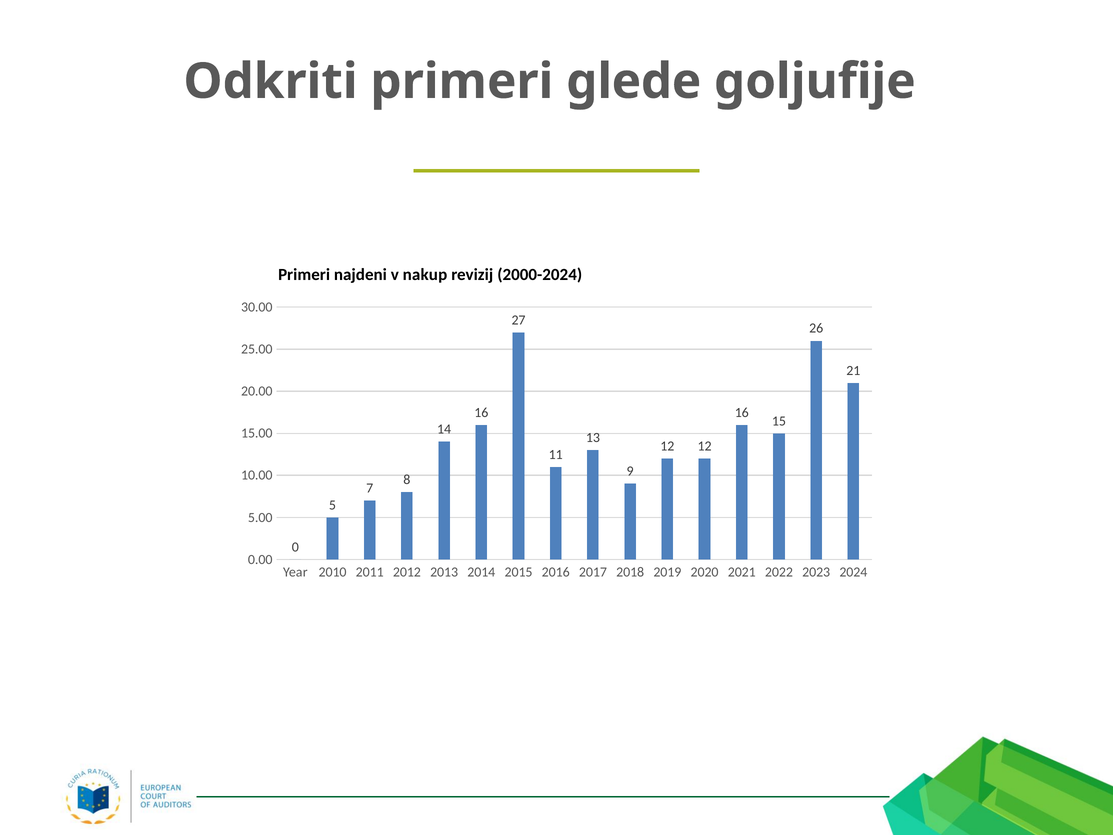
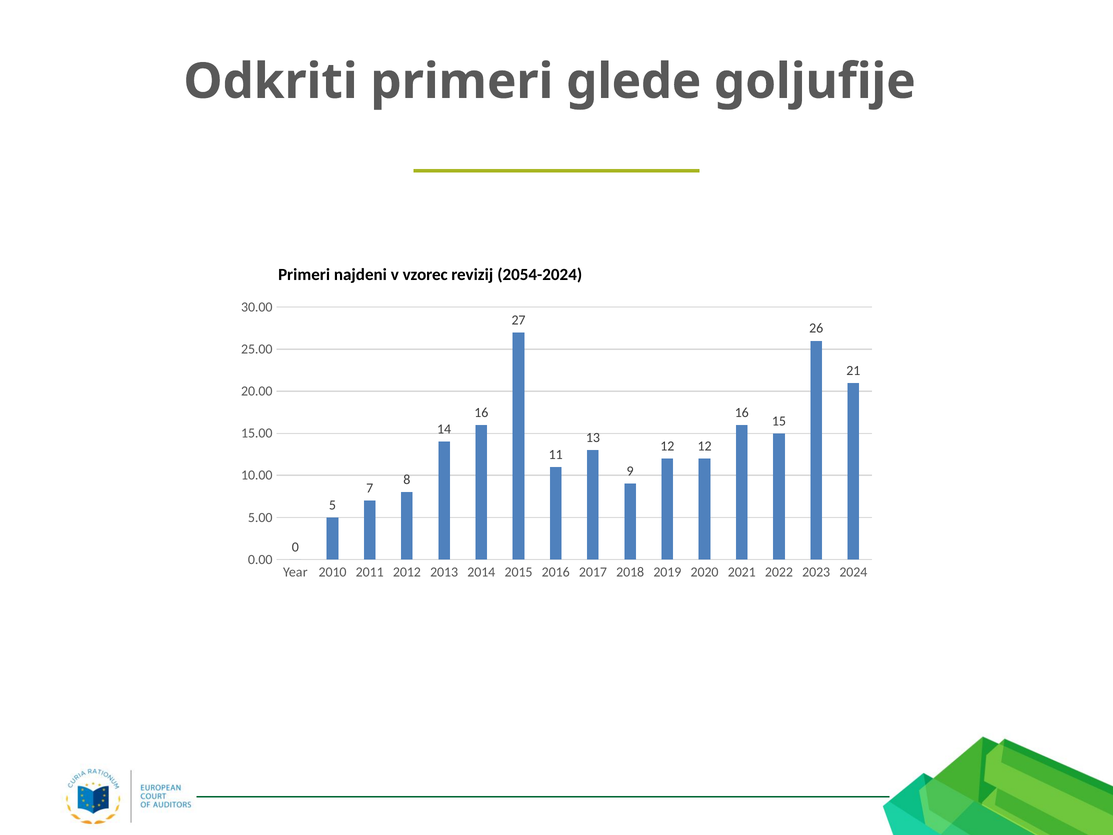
nakup: nakup -> vzorec (425, 274)
2000-2024: 2000-2024 -> 2054-2024 (540, 274)
